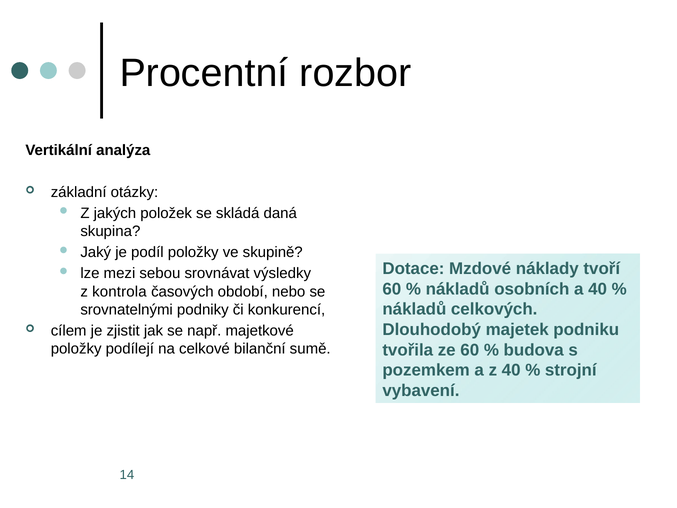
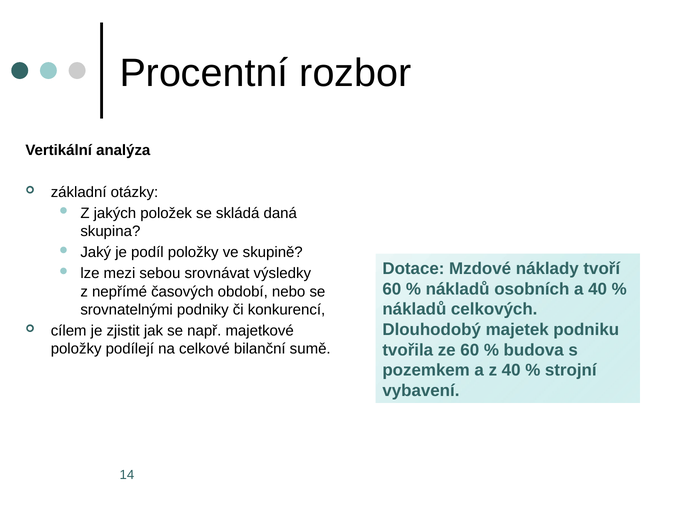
kontrola: kontrola -> nepřímé (120, 291)
